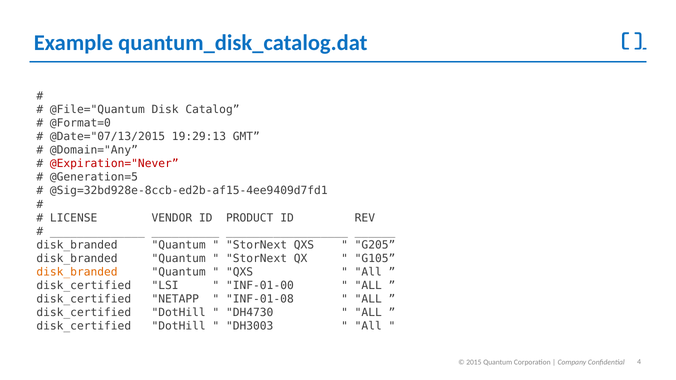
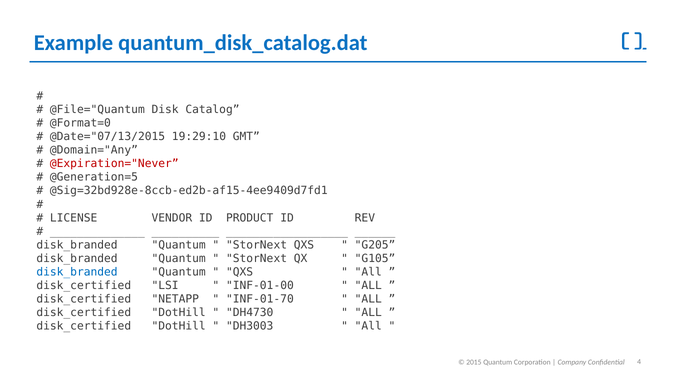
19:29:13: 19:29:13 -> 19:29:10 (199, 137)
disk_branded colour: orange -> blue (77, 272)
INF-01-08: INF-01-08 -> INF-01-70 (260, 299)
